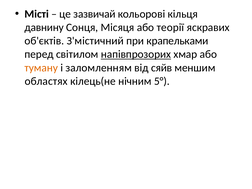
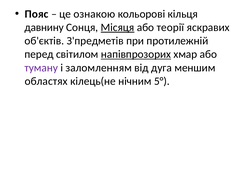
Місті: Місті -> Пояс (37, 14)
зазвичай: зазвичай -> ознакою (94, 14)
Місяця underline: none -> present (118, 27)
З'містичний: З'містичний -> З'предметів (95, 41)
крапельками: крапельками -> протилежній (177, 41)
туману colour: orange -> purple (41, 68)
сяйв: сяйв -> дуга (161, 68)
